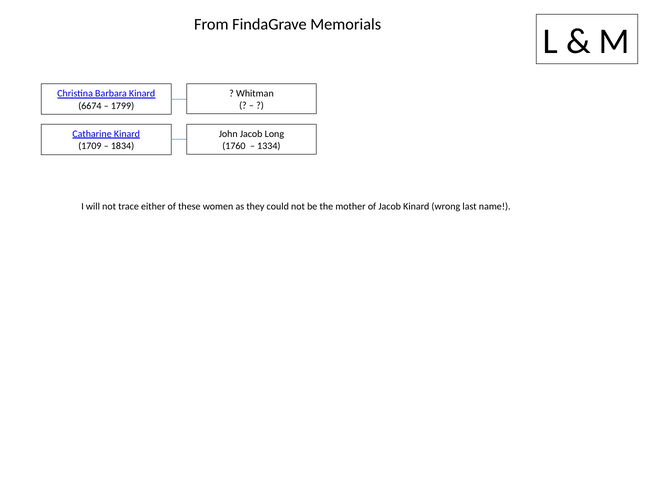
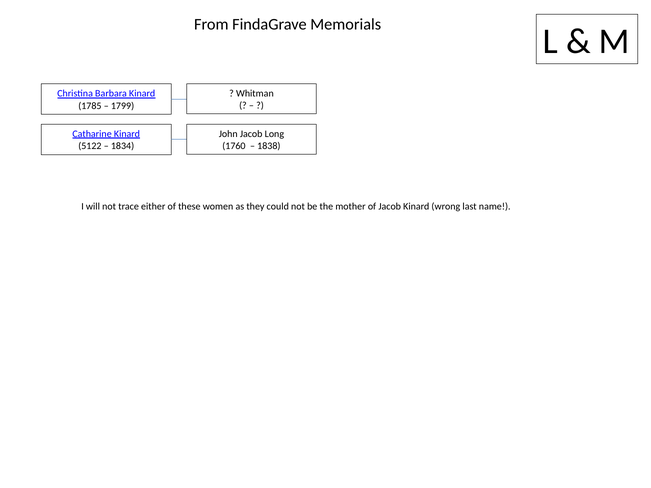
6674: 6674 -> 1785 (90, 106)
1334: 1334 -> 1838 (269, 146)
1709: 1709 -> 5122 (90, 146)
